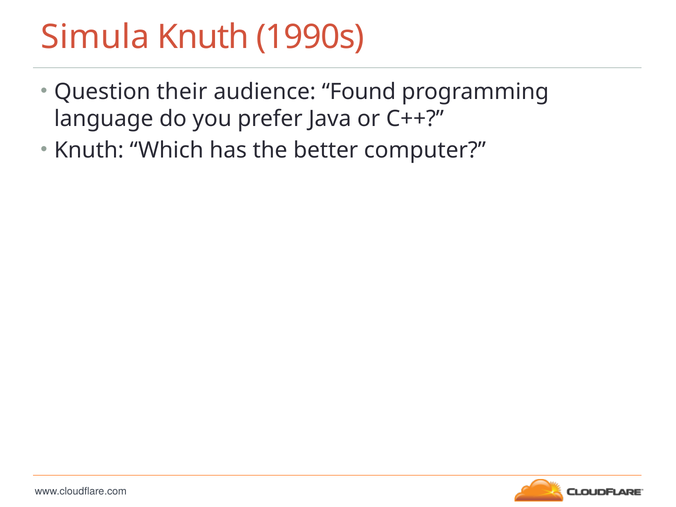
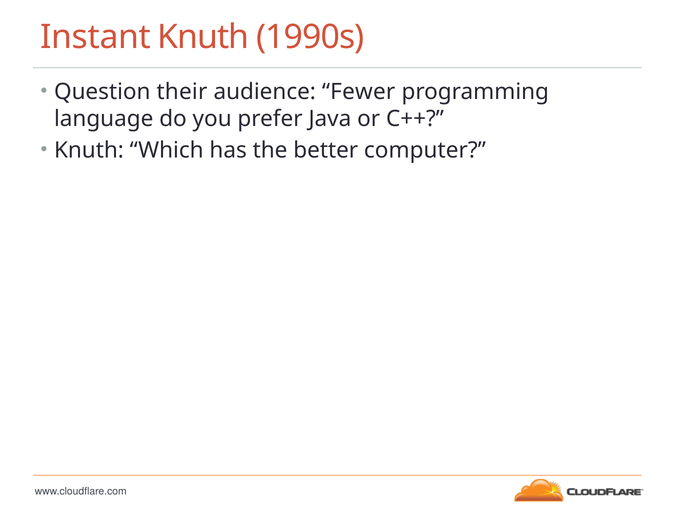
Simula: Simula -> Instant (96, 37)
Found: Found -> Fewer (359, 92)
